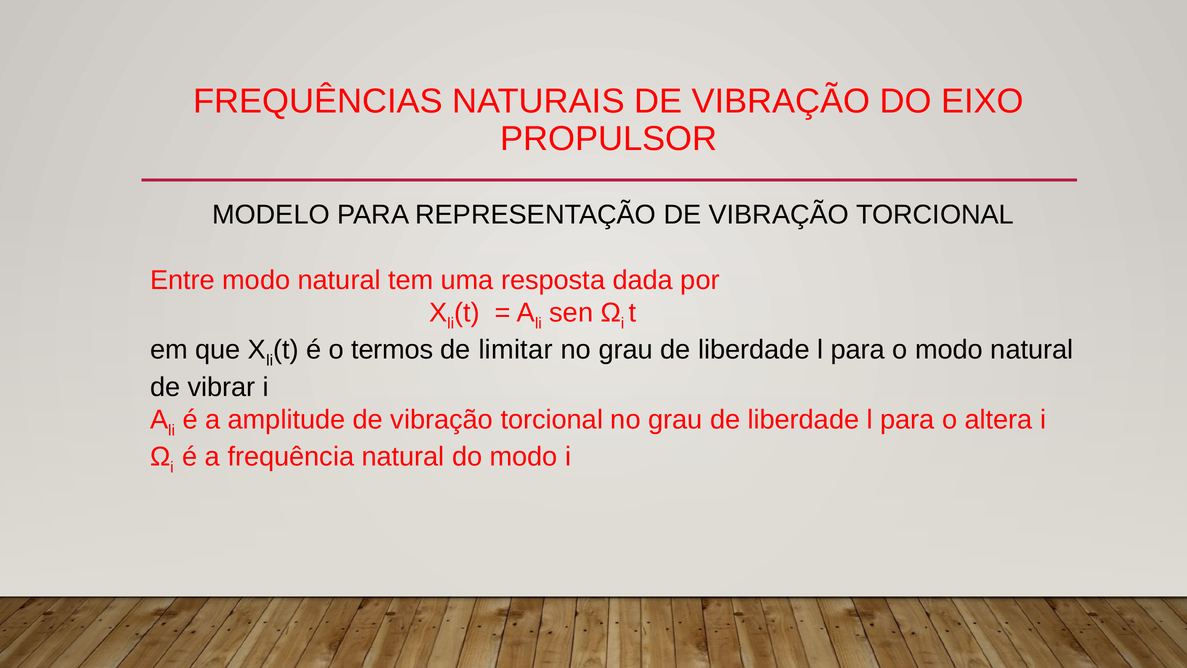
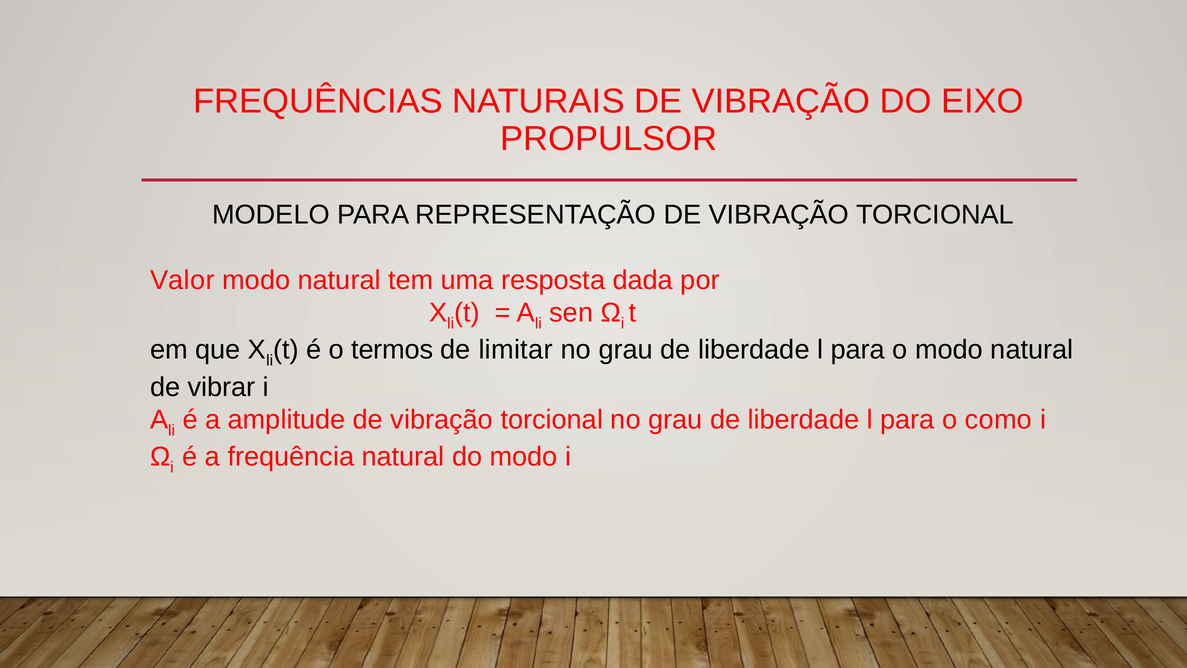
Entre: Entre -> Valor (182, 280)
altera: altera -> como (998, 420)
